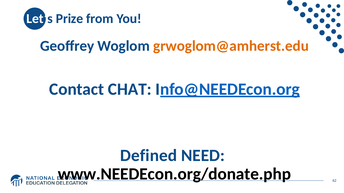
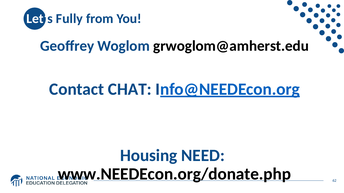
Prize: Prize -> Fully (69, 19)
grwoglom@amherst.edu colour: orange -> black (231, 46)
Defined: Defined -> Housing (149, 156)
